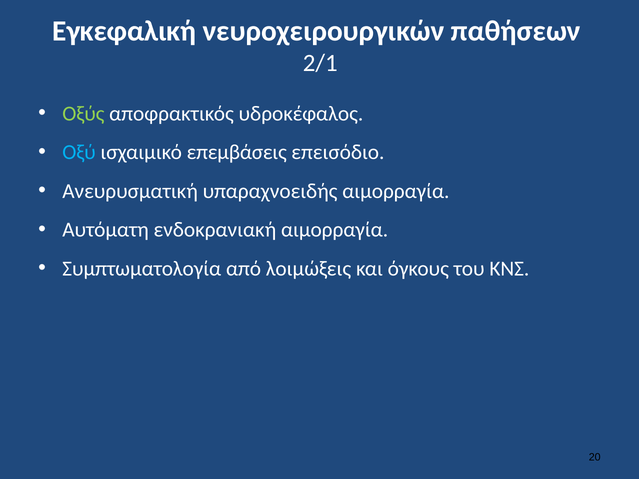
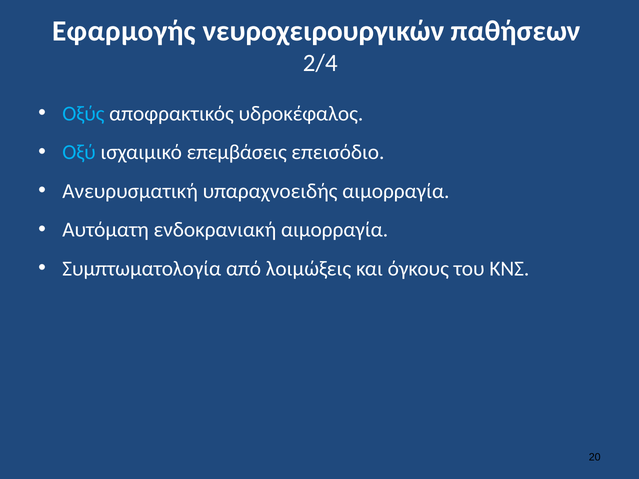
Εγκεφαλική: Εγκεφαλική -> Εφαρμογής (124, 31)
2/1: 2/1 -> 2/4 (320, 63)
Οξύς colour: light green -> light blue (83, 114)
